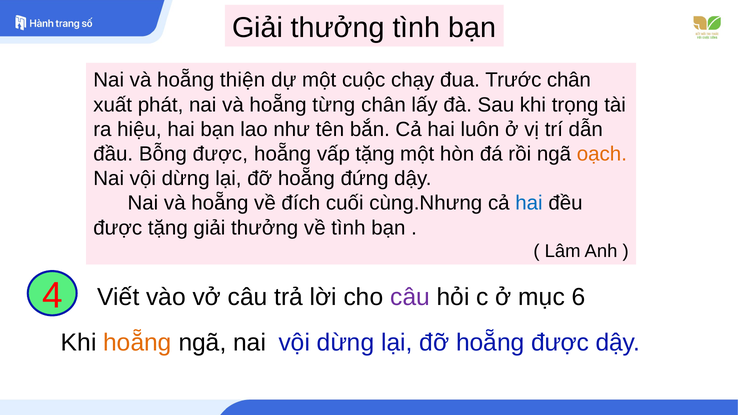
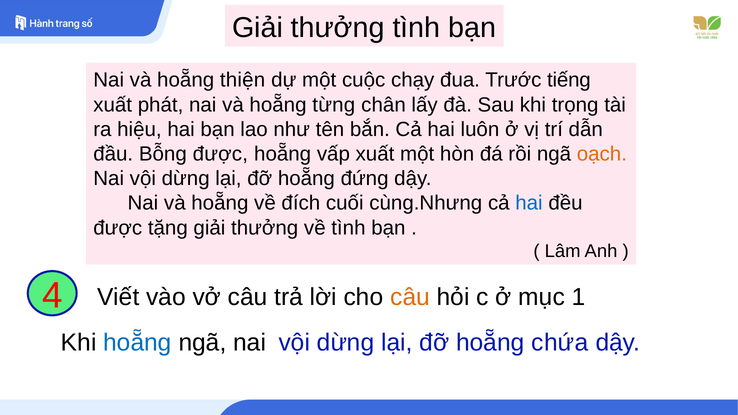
Trước chân: chân -> tiếng (569, 80)
vấp tặng: tặng -> xuất (375, 154)
câu colour: purple -> orange (410, 297)
6: 6 -> 1 (579, 297)
hoẵng colour: orange -> blue (137, 343)
hoẵng được: được -> chứa (560, 343)
